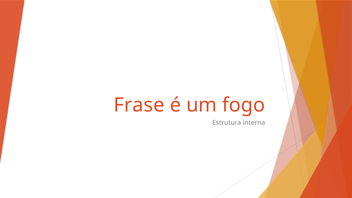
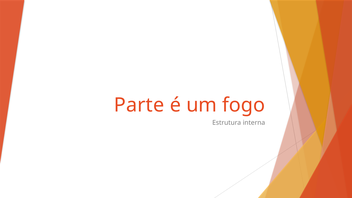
Frase: Frase -> Parte (139, 105)
